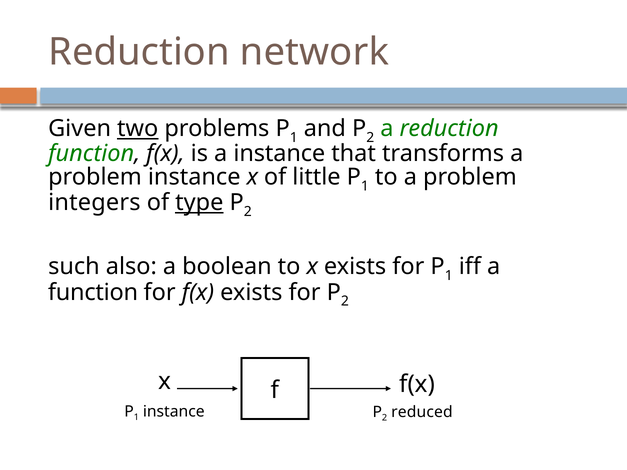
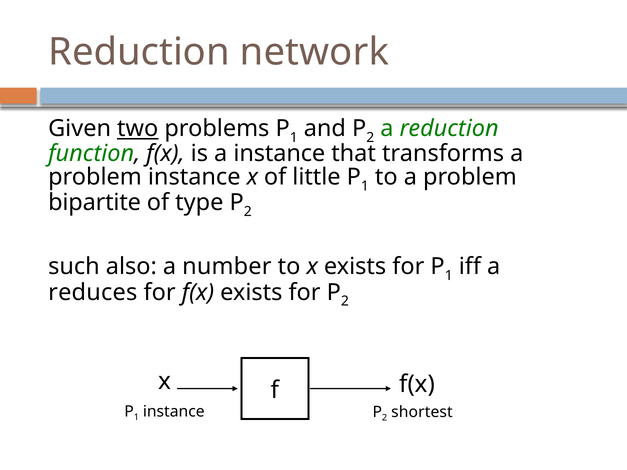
integers: integers -> bipartite (95, 203)
type underline: present -> none (199, 203)
boolean: boolean -> number (227, 267)
function: function -> reduces (93, 292)
reduced: reduced -> shortest (422, 412)
